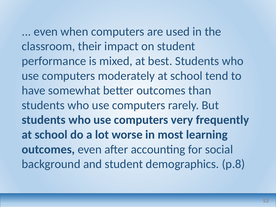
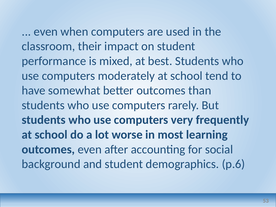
p.8: p.8 -> p.6 (233, 164)
